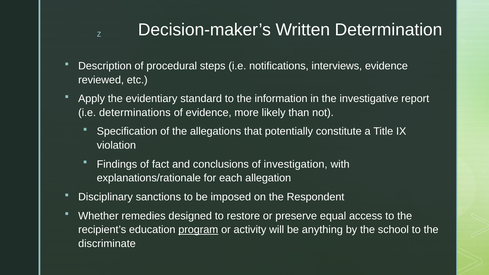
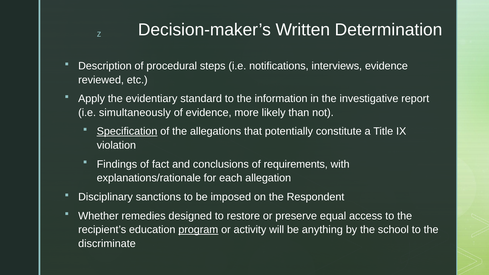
determinations: determinations -> simultaneously (135, 113)
Specification underline: none -> present (127, 131)
investigation: investigation -> requirements (296, 164)
